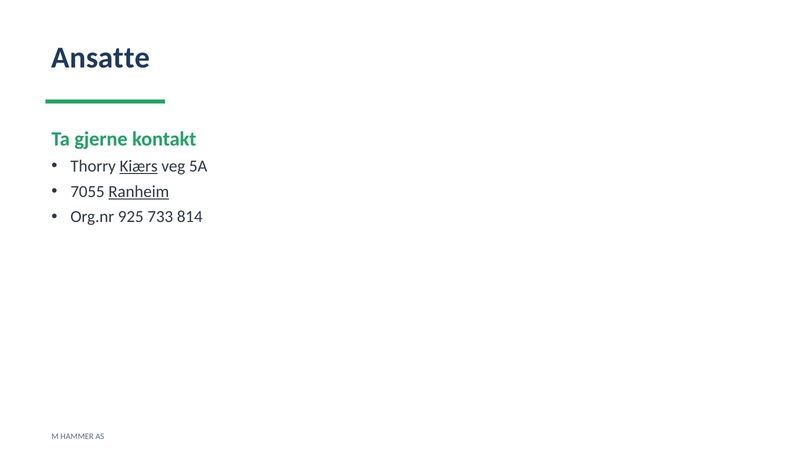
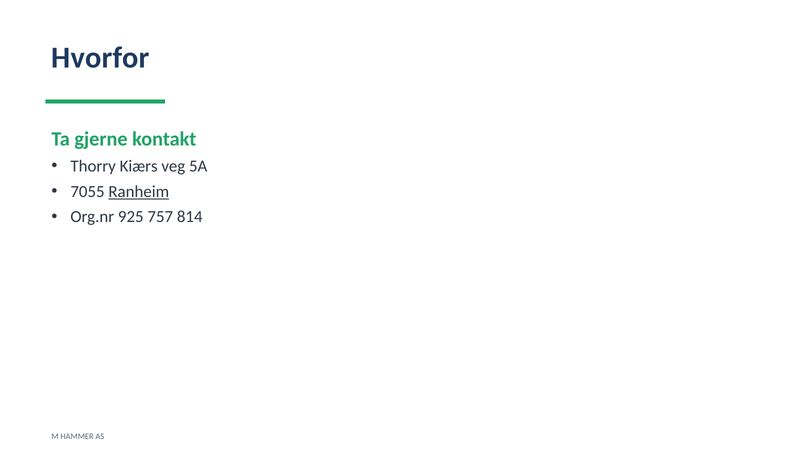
Ansatte: Ansatte -> Hvorfor (101, 58)
Kiærs underline: present -> none (139, 166)
733: 733 -> 757 (160, 217)
